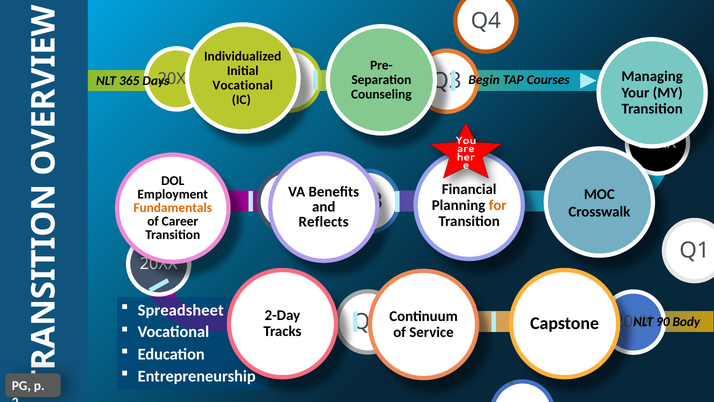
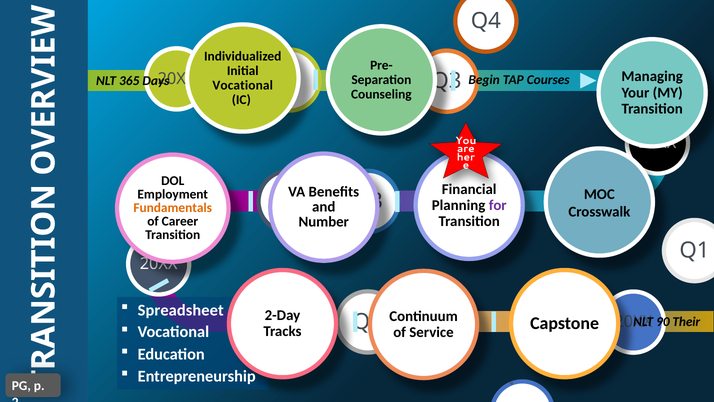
for colour: orange -> purple (498, 205)
Reflects: Reflects -> Number (324, 221)
Body: Body -> Their (686, 322)
